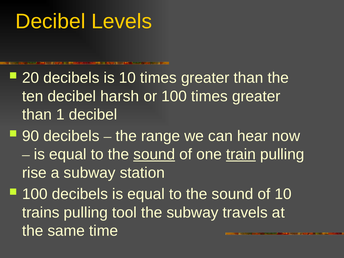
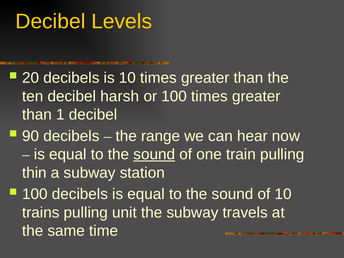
train underline: present -> none (241, 154)
rise: rise -> thin (34, 173)
tool: tool -> unit (125, 212)
